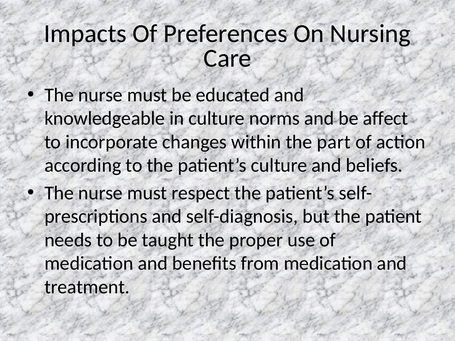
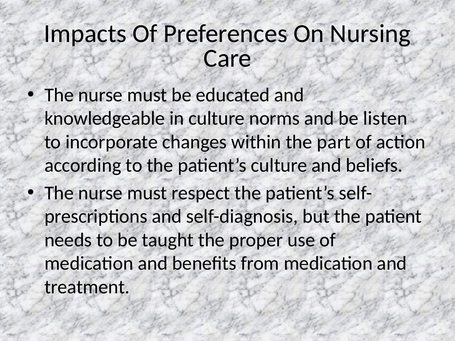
affect: affect -> listen (385, 119)
